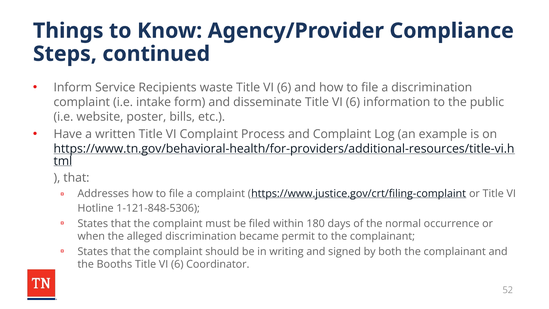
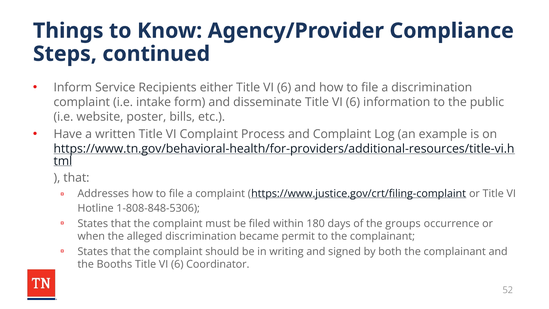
waste: waste -> either (216, 88)
1-121-848-5306: 1-121-848-5306 -> 1-808-848-5306 (158, 208)
normal: normal -> groups (403, 223)
